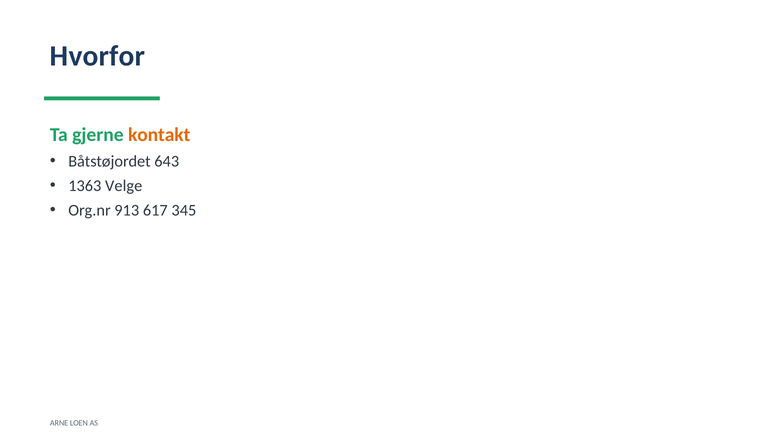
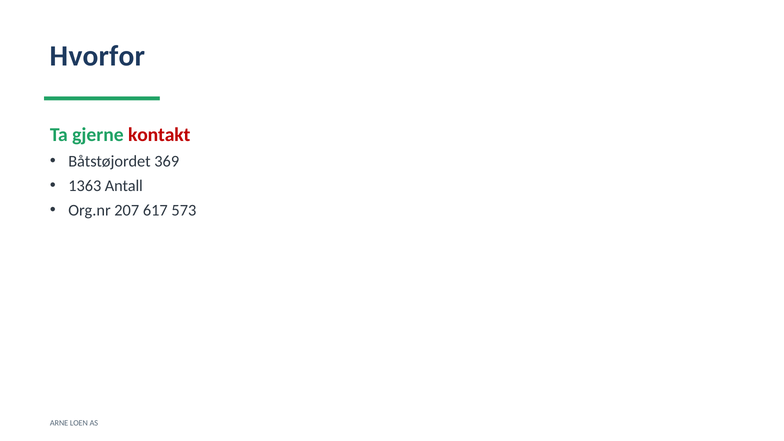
kontakt colour: orange -> red (159, 135)
643: 643 -> 369 (167, 161)
Velge: Velge -> Antall (124, 186)
913: 913 -> 207 (127, 210)
345: 345 -> 573 (184, 210)
